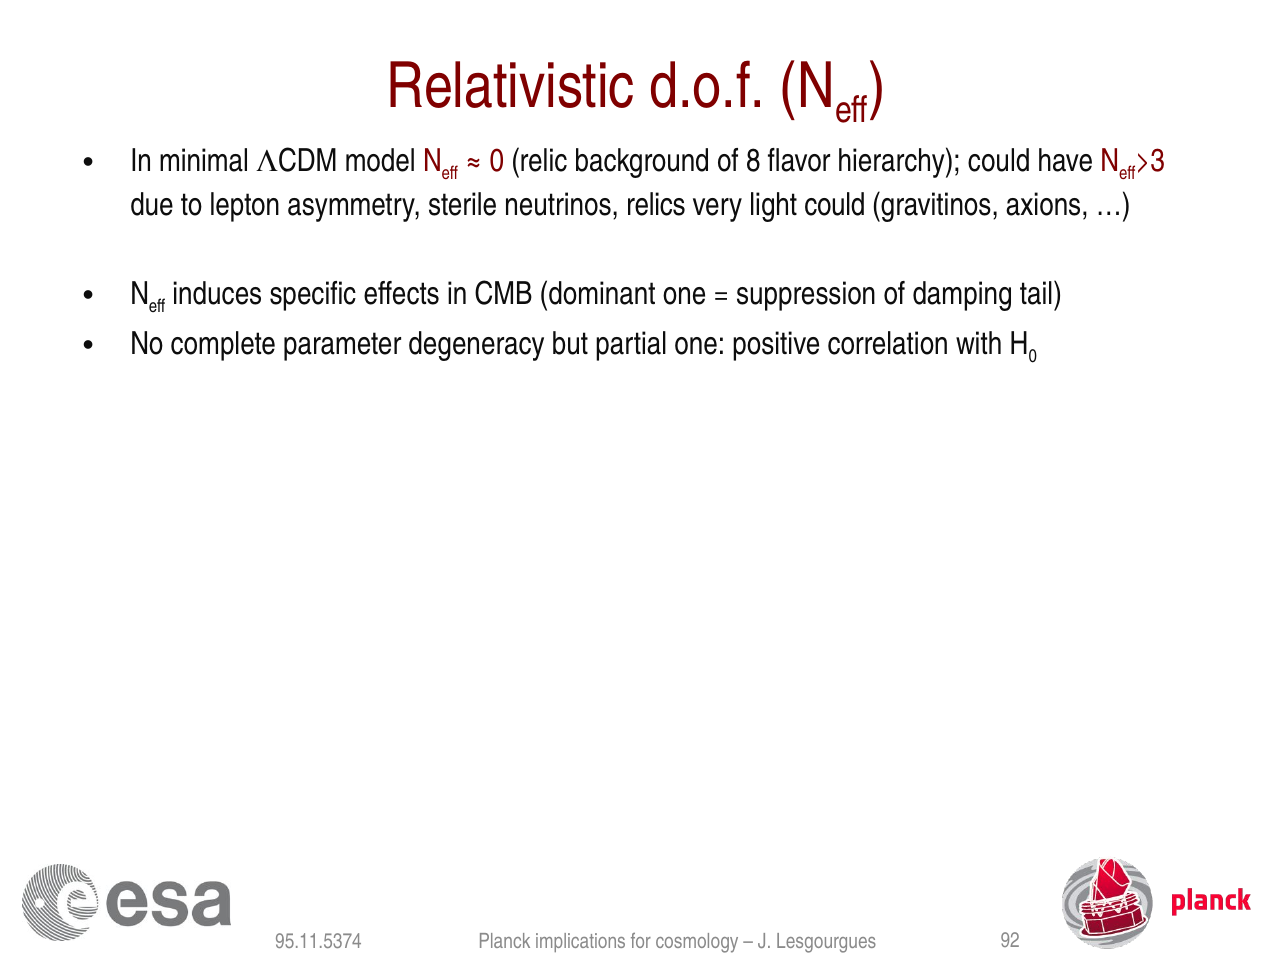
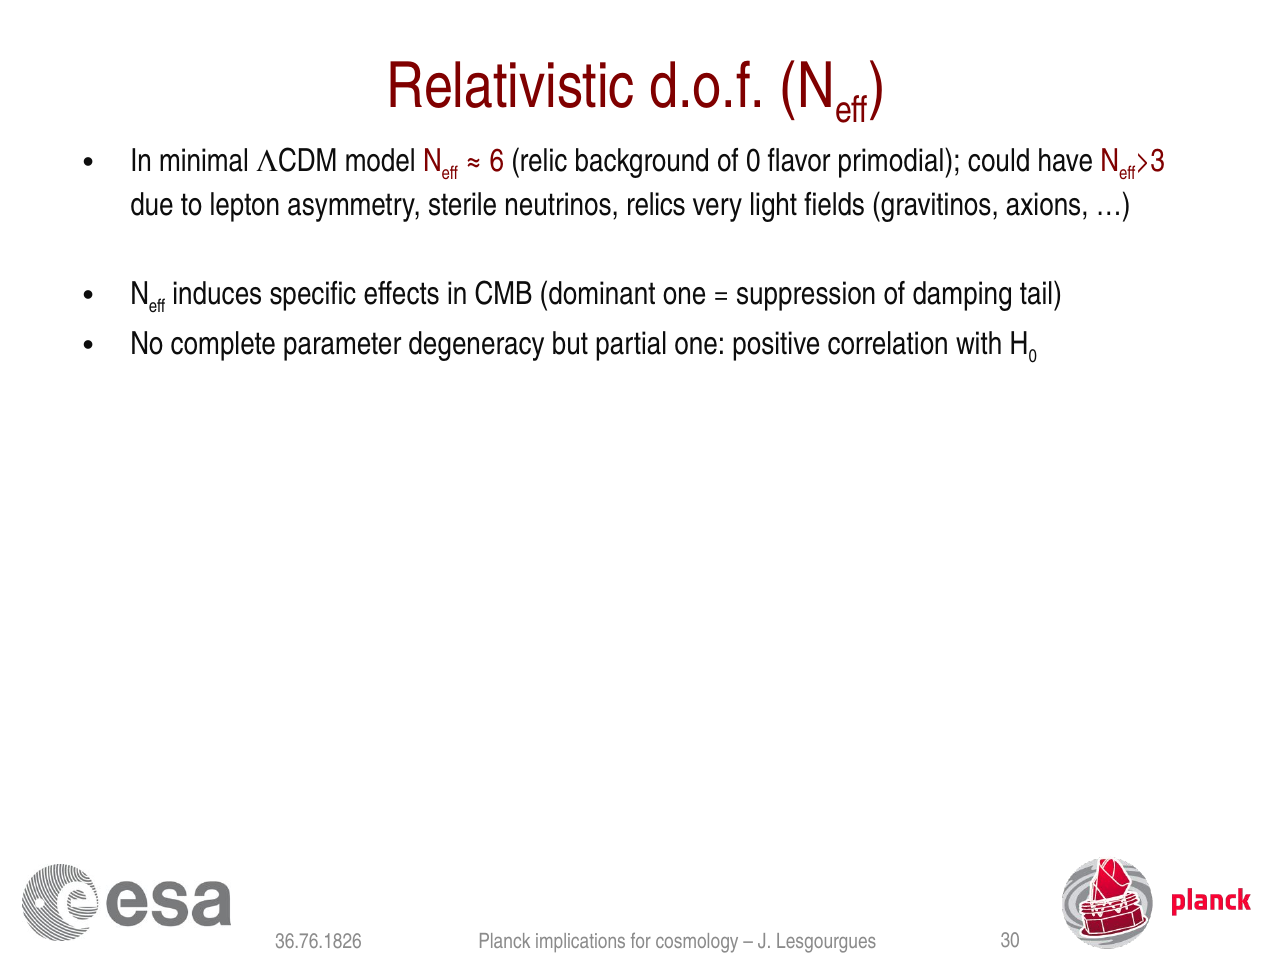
0: 0 -> 6 (497, 161)
of 8: 8 -> 0 (753, 161)
hierarchy: hierarchy -> primodial (899, 161)
light could: could -> fields (835, 205)
95.11.5374: 95.11.5374 -> 36.76.1826 (318, 942)
92: 92 -> 30 (1010, 940)
